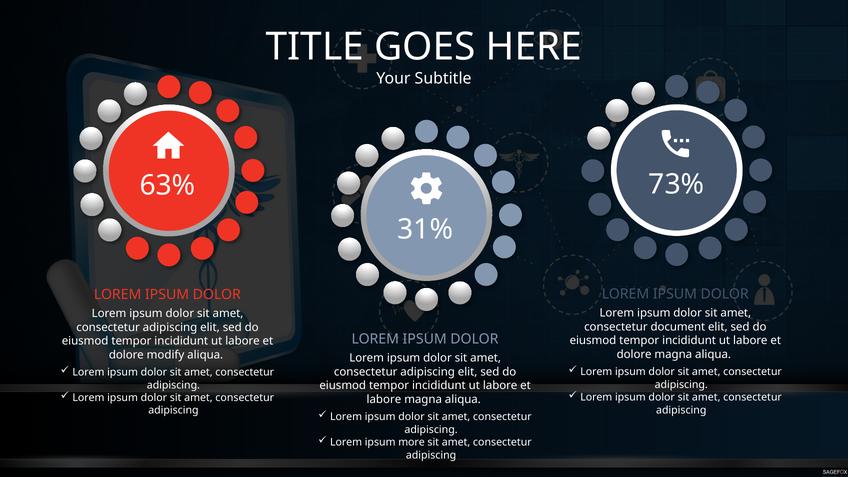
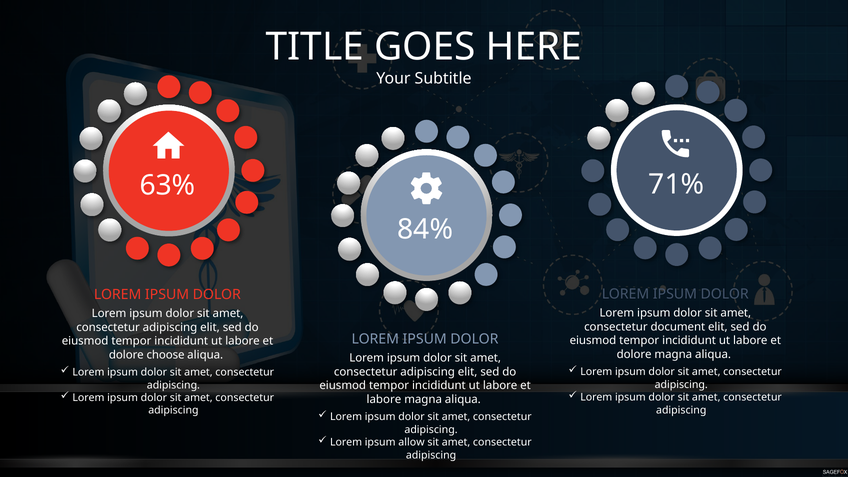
73%: 73% -> 71% (676, 184)
31%: 31% -> 84% (425, 230)
modify: modify -> choose (166, 355)
more: more -> allow (411, 442)
